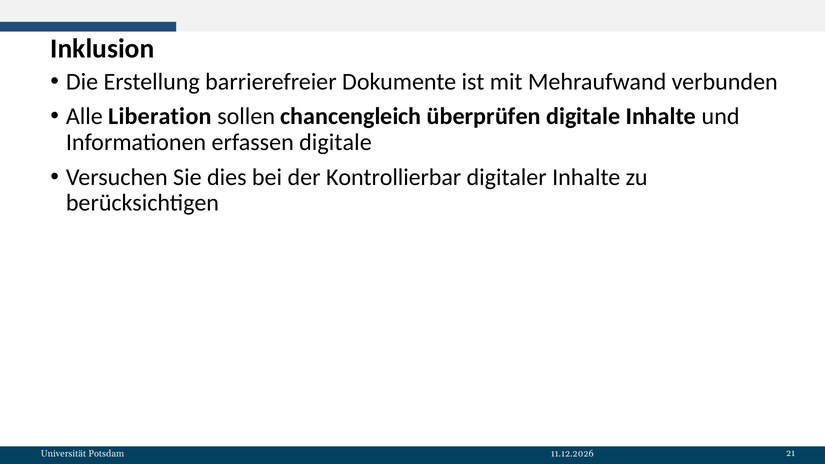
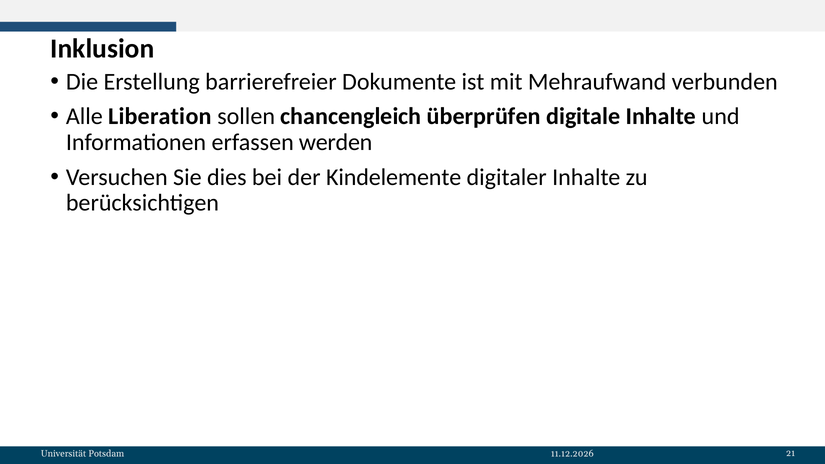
erfassen digitale: digitale -> werden (336, 143)
Kontrollierbar: Kontrollierbar -> Kindelemente (394, 177)
